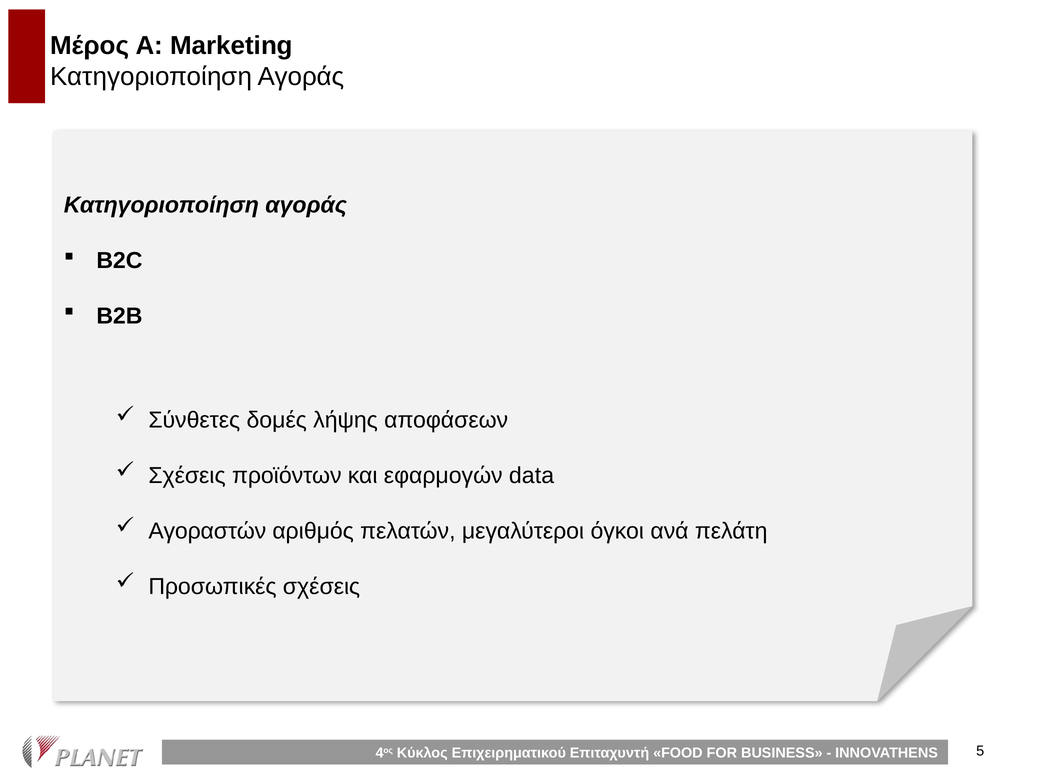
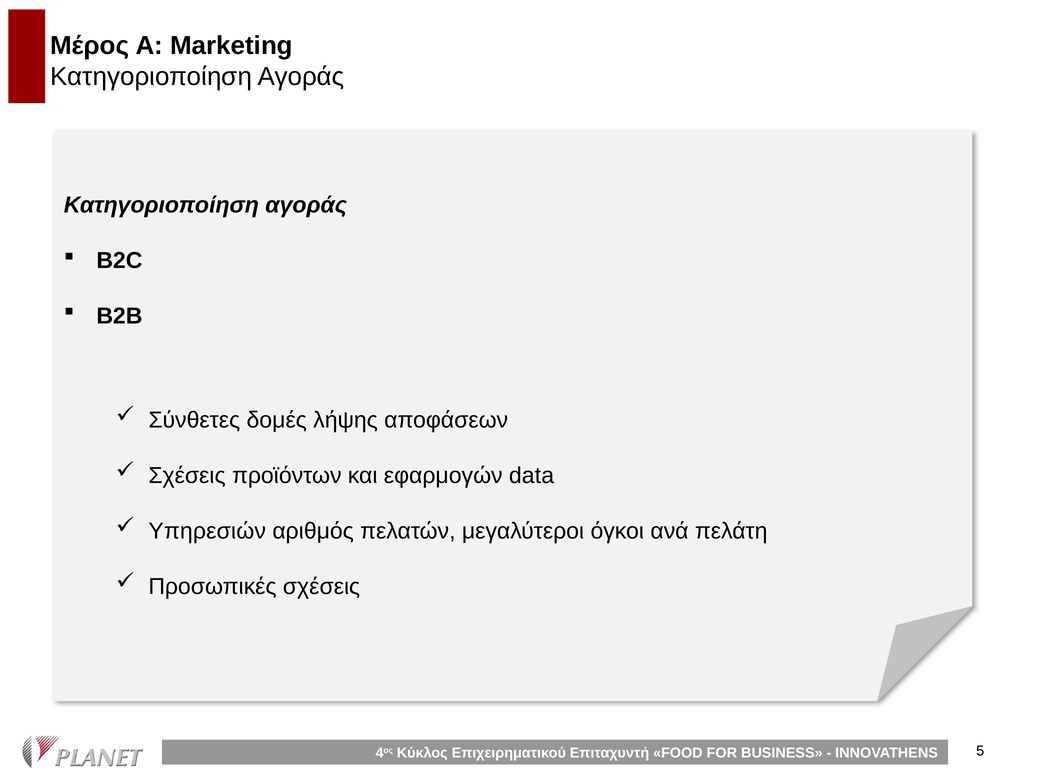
Αγοραστών: Αγοραστών -> Υπηρεσιών (207, 531)
